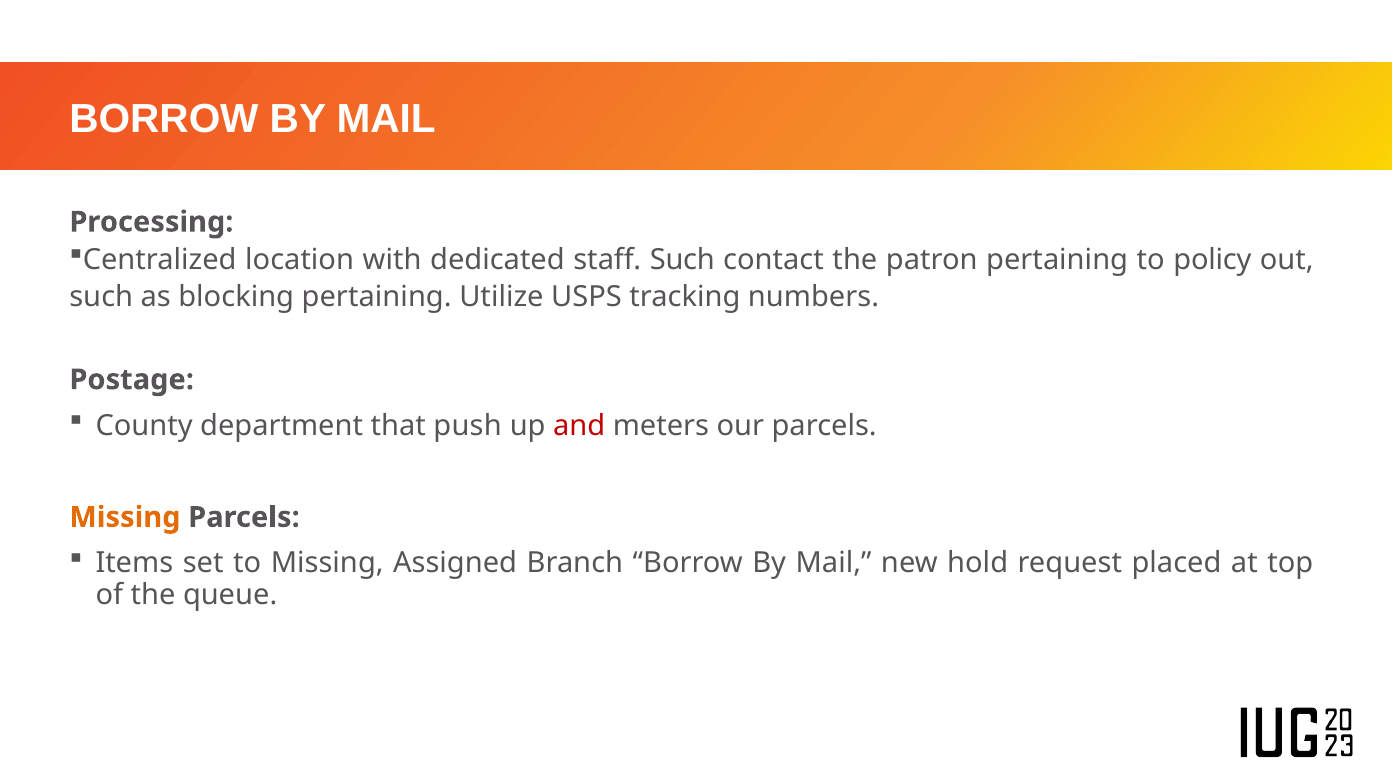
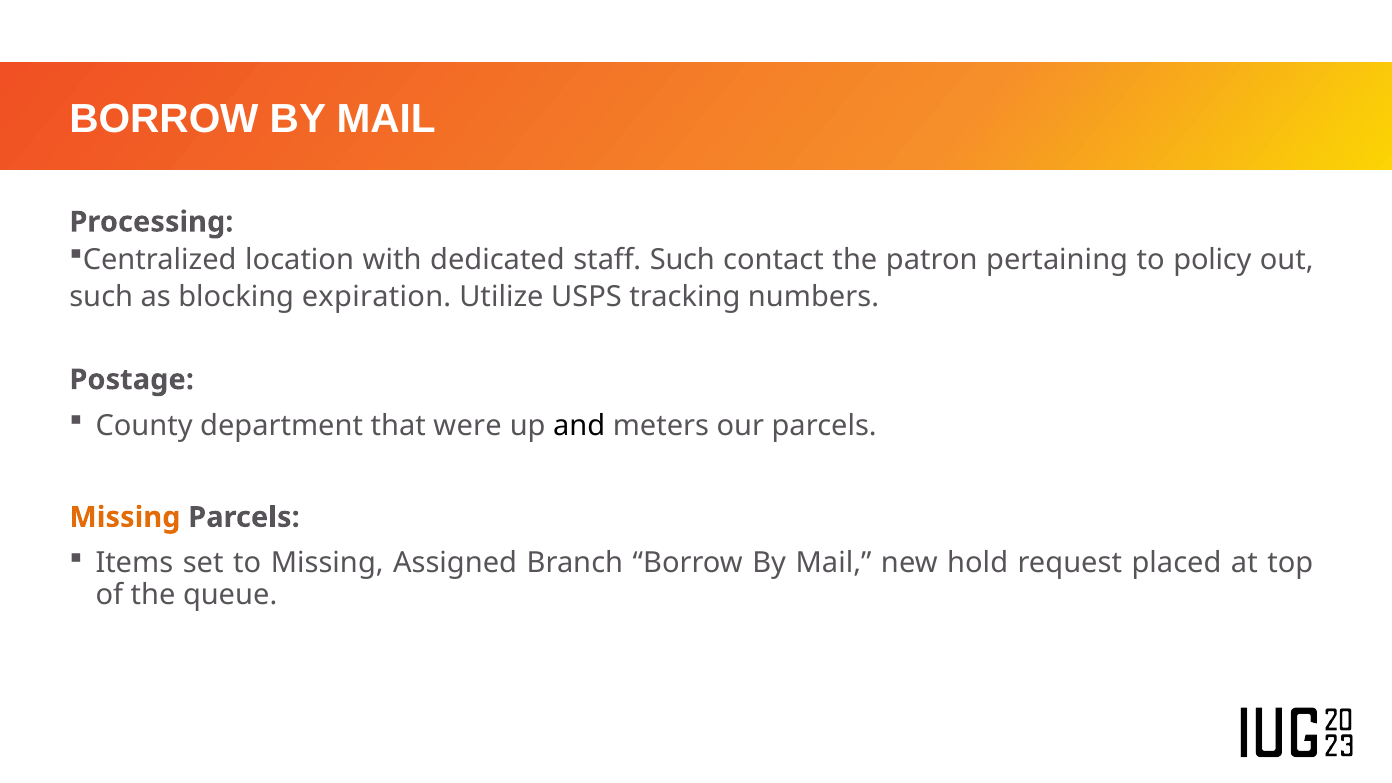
blocking pertaining: pertaining -> expiration (377, 297)
push: push -> were (468, 426)
and colour: red -> black (579, 426)
